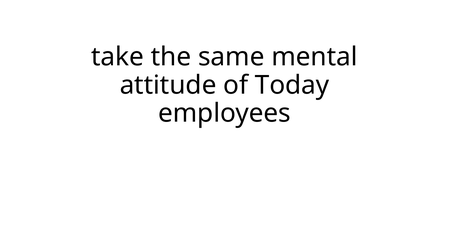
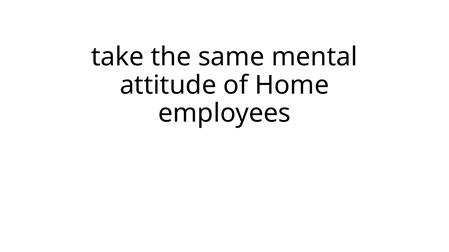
Today: Today -> Home (292, 85)
